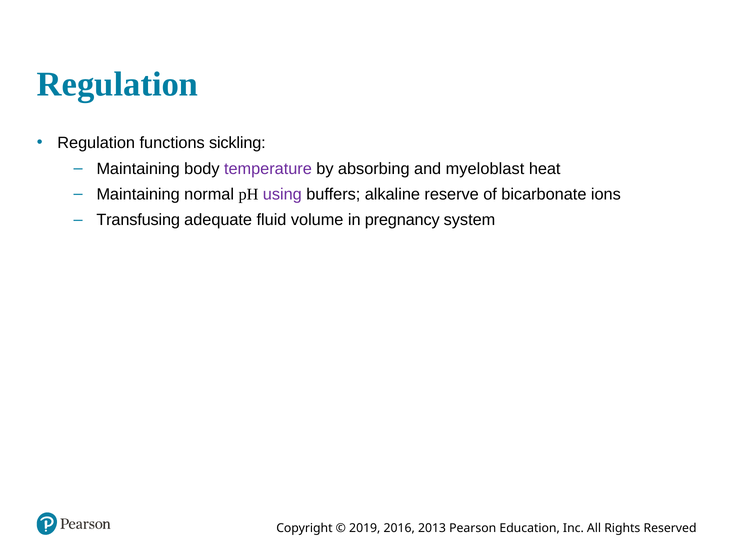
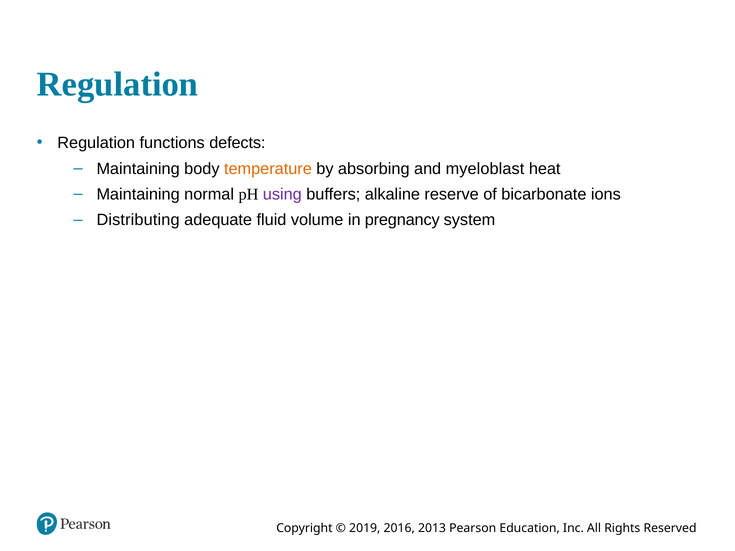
sickling: sickling -> defects (237, 143)
temperature colour: purple -> orange (268, 169)
Transfusing: Transfusing -> Distributing (138, 220)
